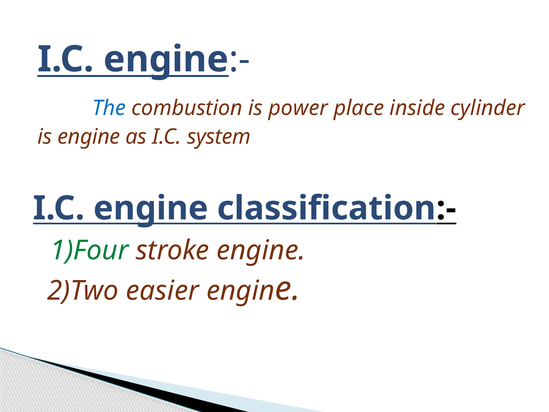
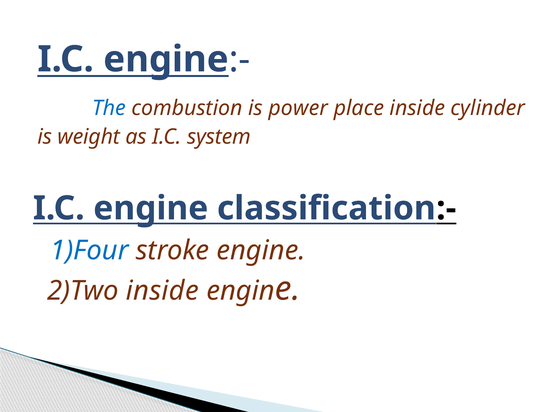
is engine: engine -> weight (89, 137)
1)Four colour: green -> blue (89, 250)
2)Two easier: easier -> inside (162, 291)
